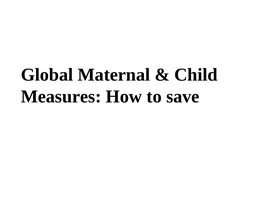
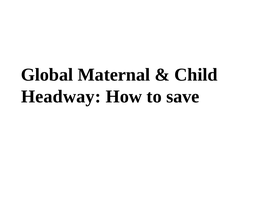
Measures: Measures -> Headway (61, 96)
